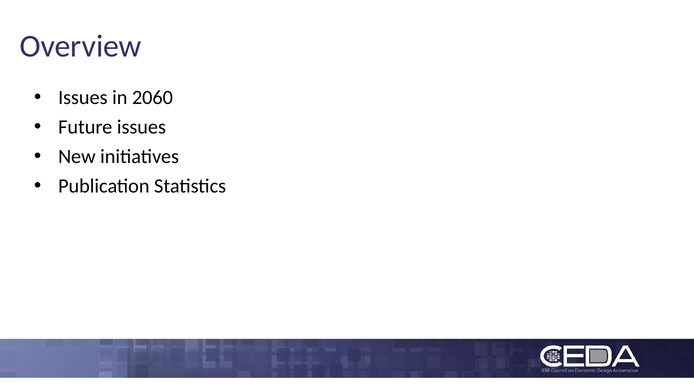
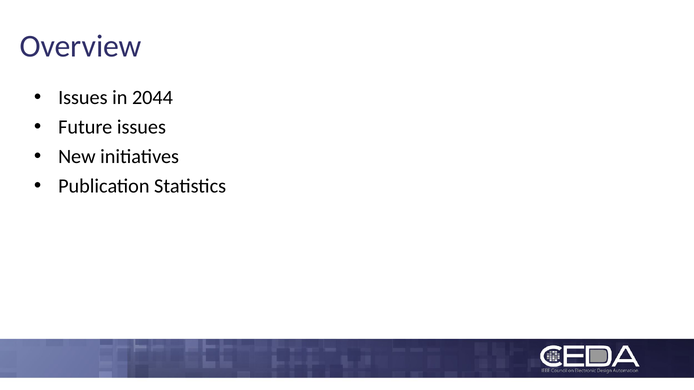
2060: 2060 -> 2044 (152, 98)
